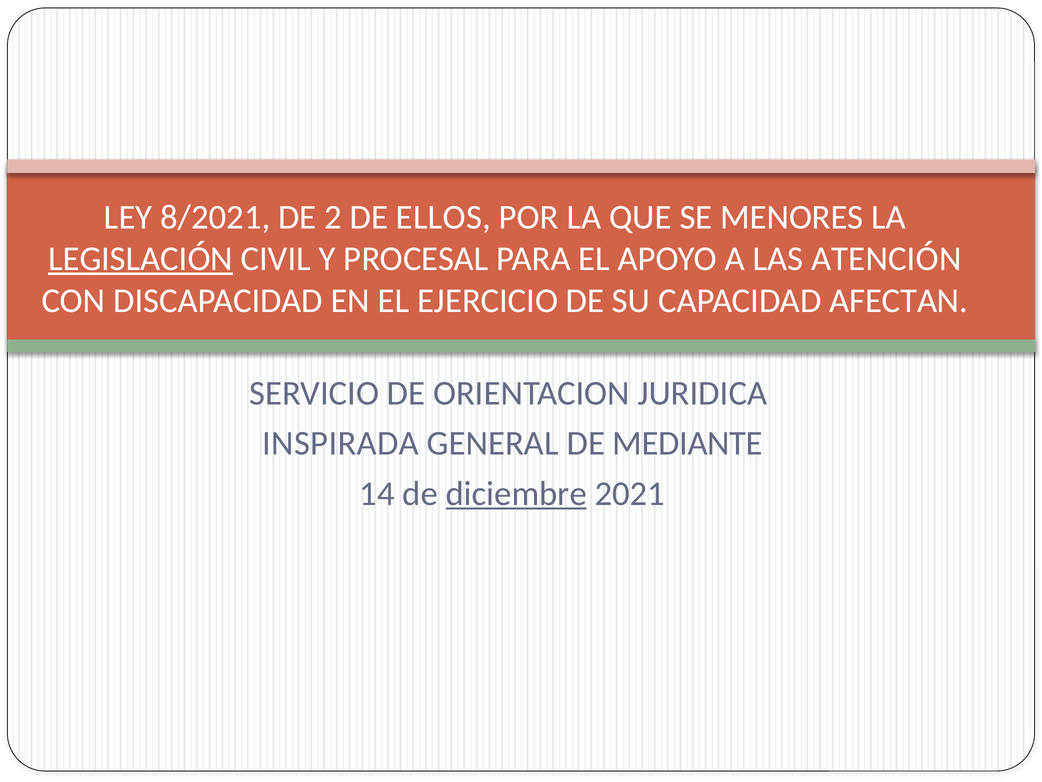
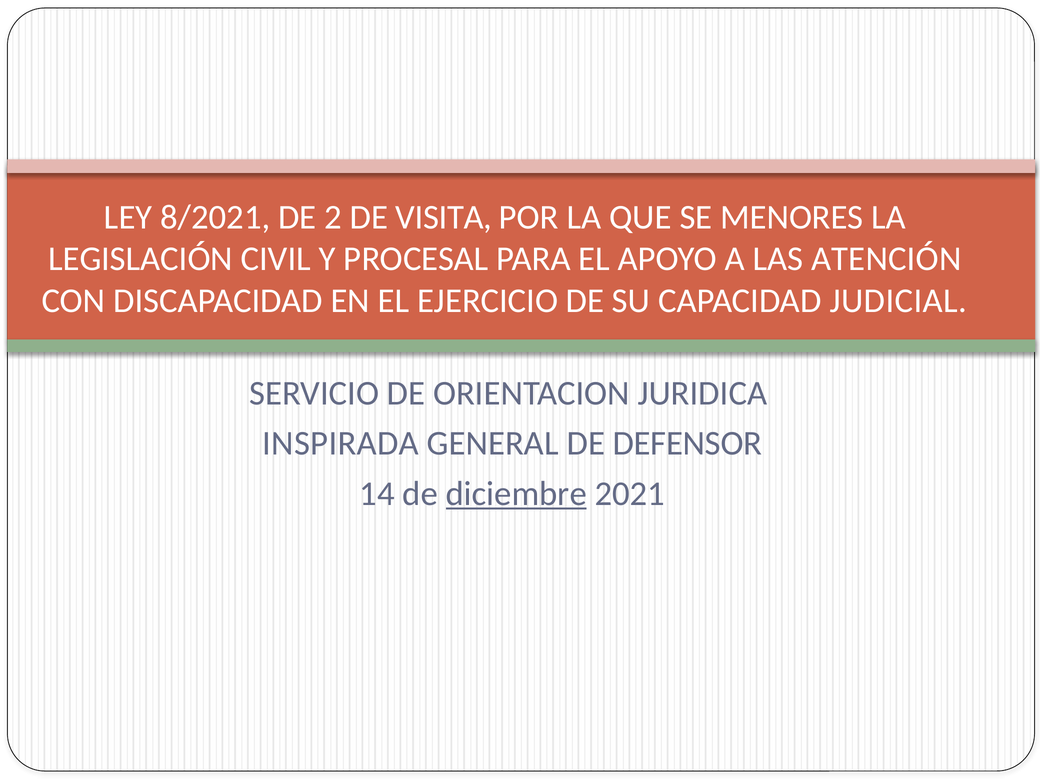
ELLOS: ELLOS -> VISITA (444, 217)
LEGISLACIÓN underline: present -> none (140, 259)
AFECTAN: AFECTAN -> JUDICIAL (898, 300)
MEDIANTE: MEDIANTE -> DEFENSOR (687, 443)
